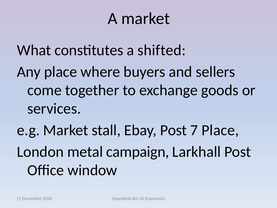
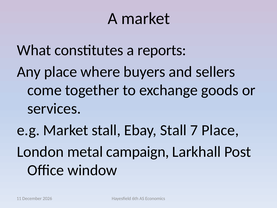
shifted: shifted -> reports (162, 50)
Ebay Post: Post -> Stall (173, 130)
